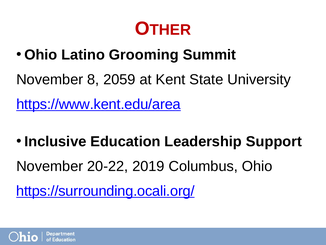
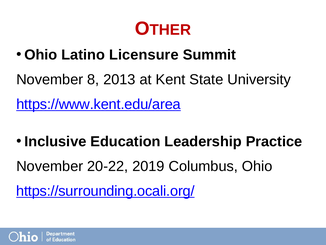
Grooming: Grooming -> Licensure (144, 55)
2059: 2059 -> 2013 (119, 79)
Support: Support -> Practice (274, 141)
